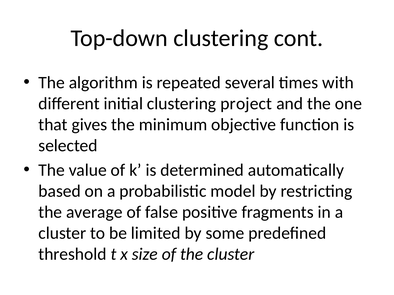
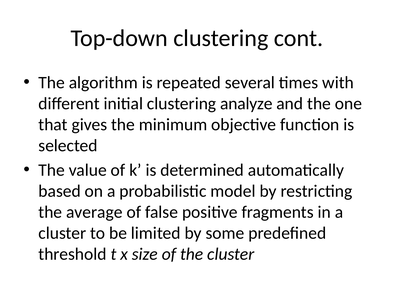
project: project -> analyze (246, 104)
